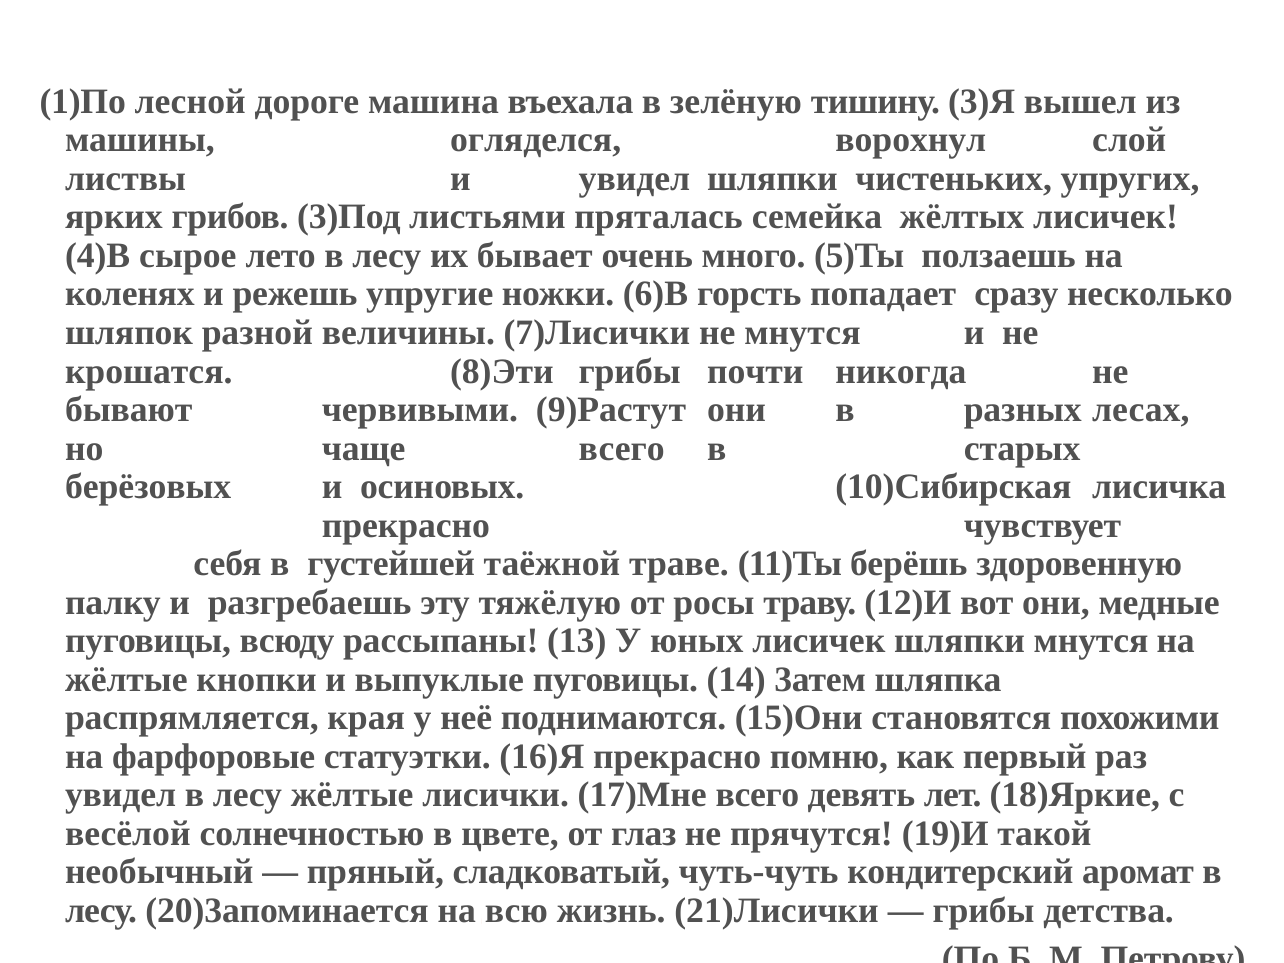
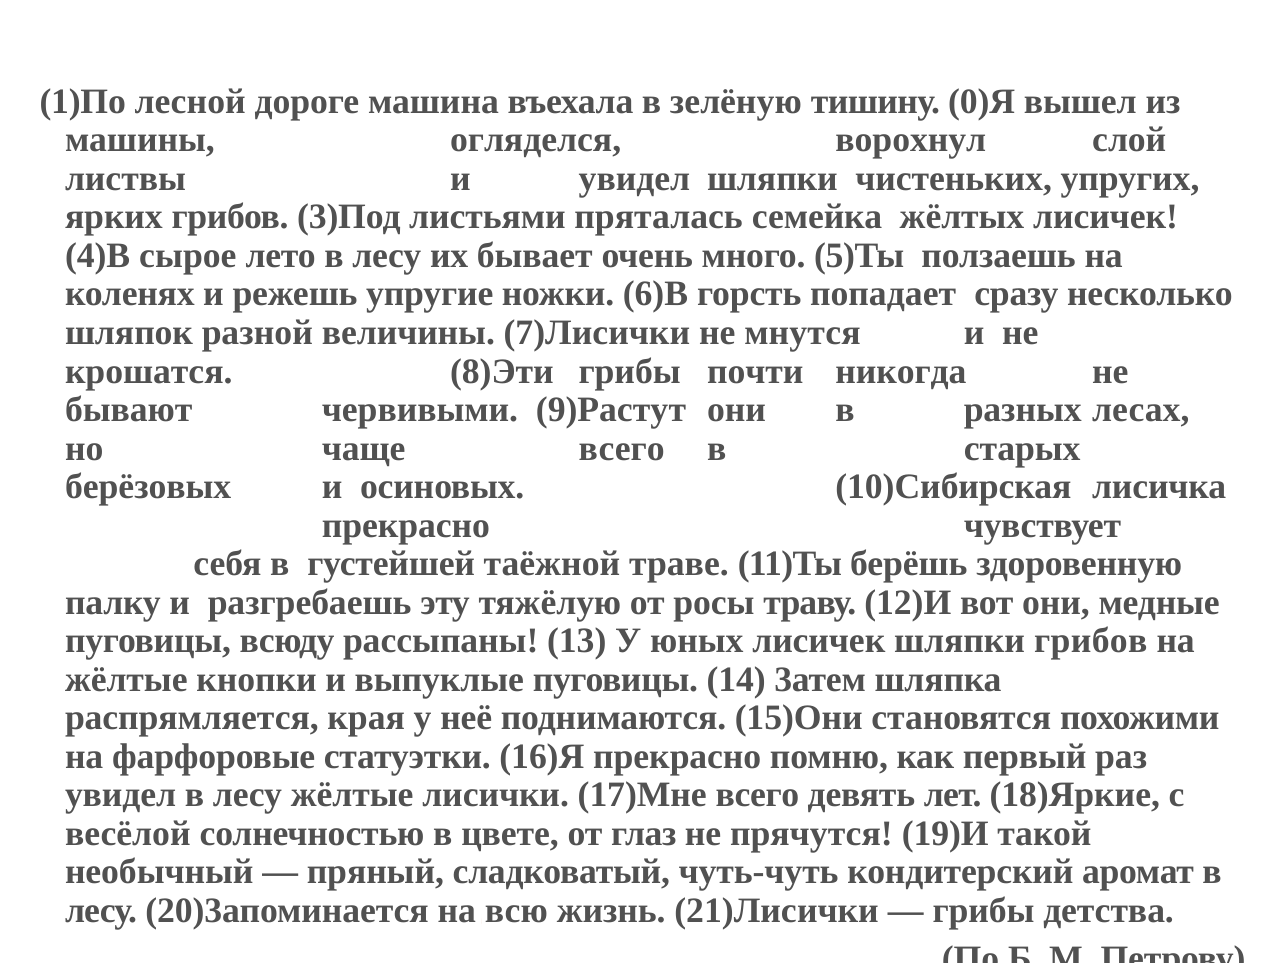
3)Я: 3)Я -> 0)Я (982, 102)
шляпки мнутся: мнутся -> грибов (1091, 641)
